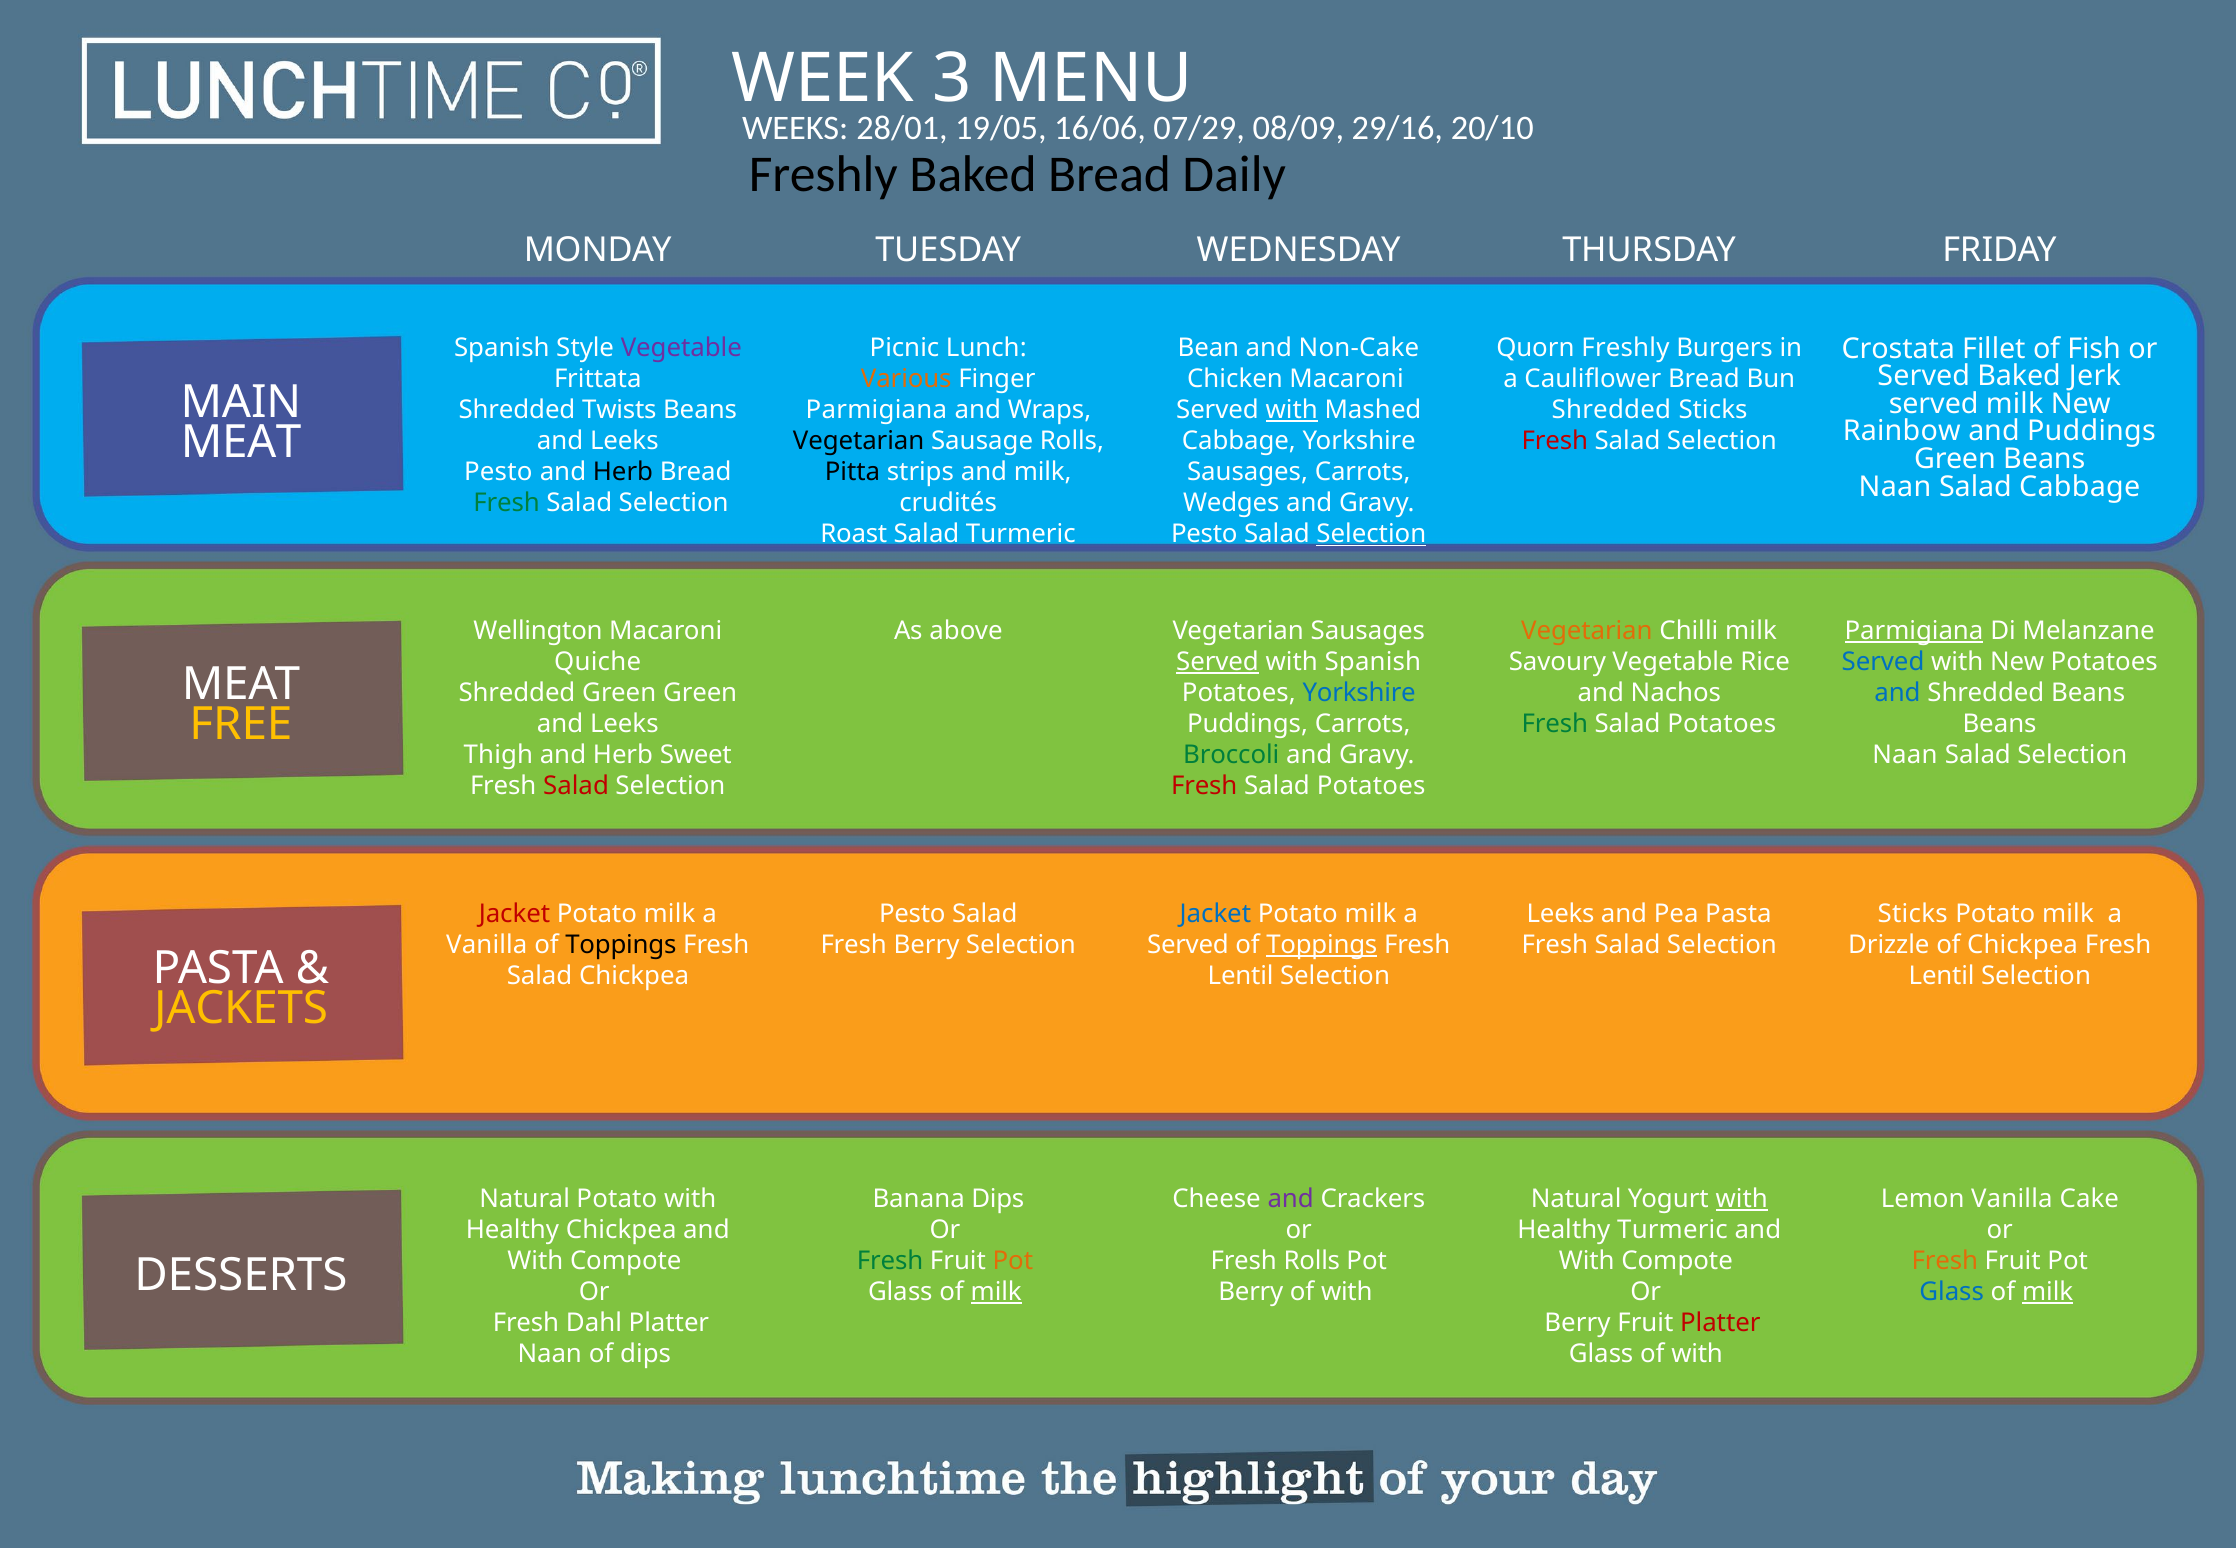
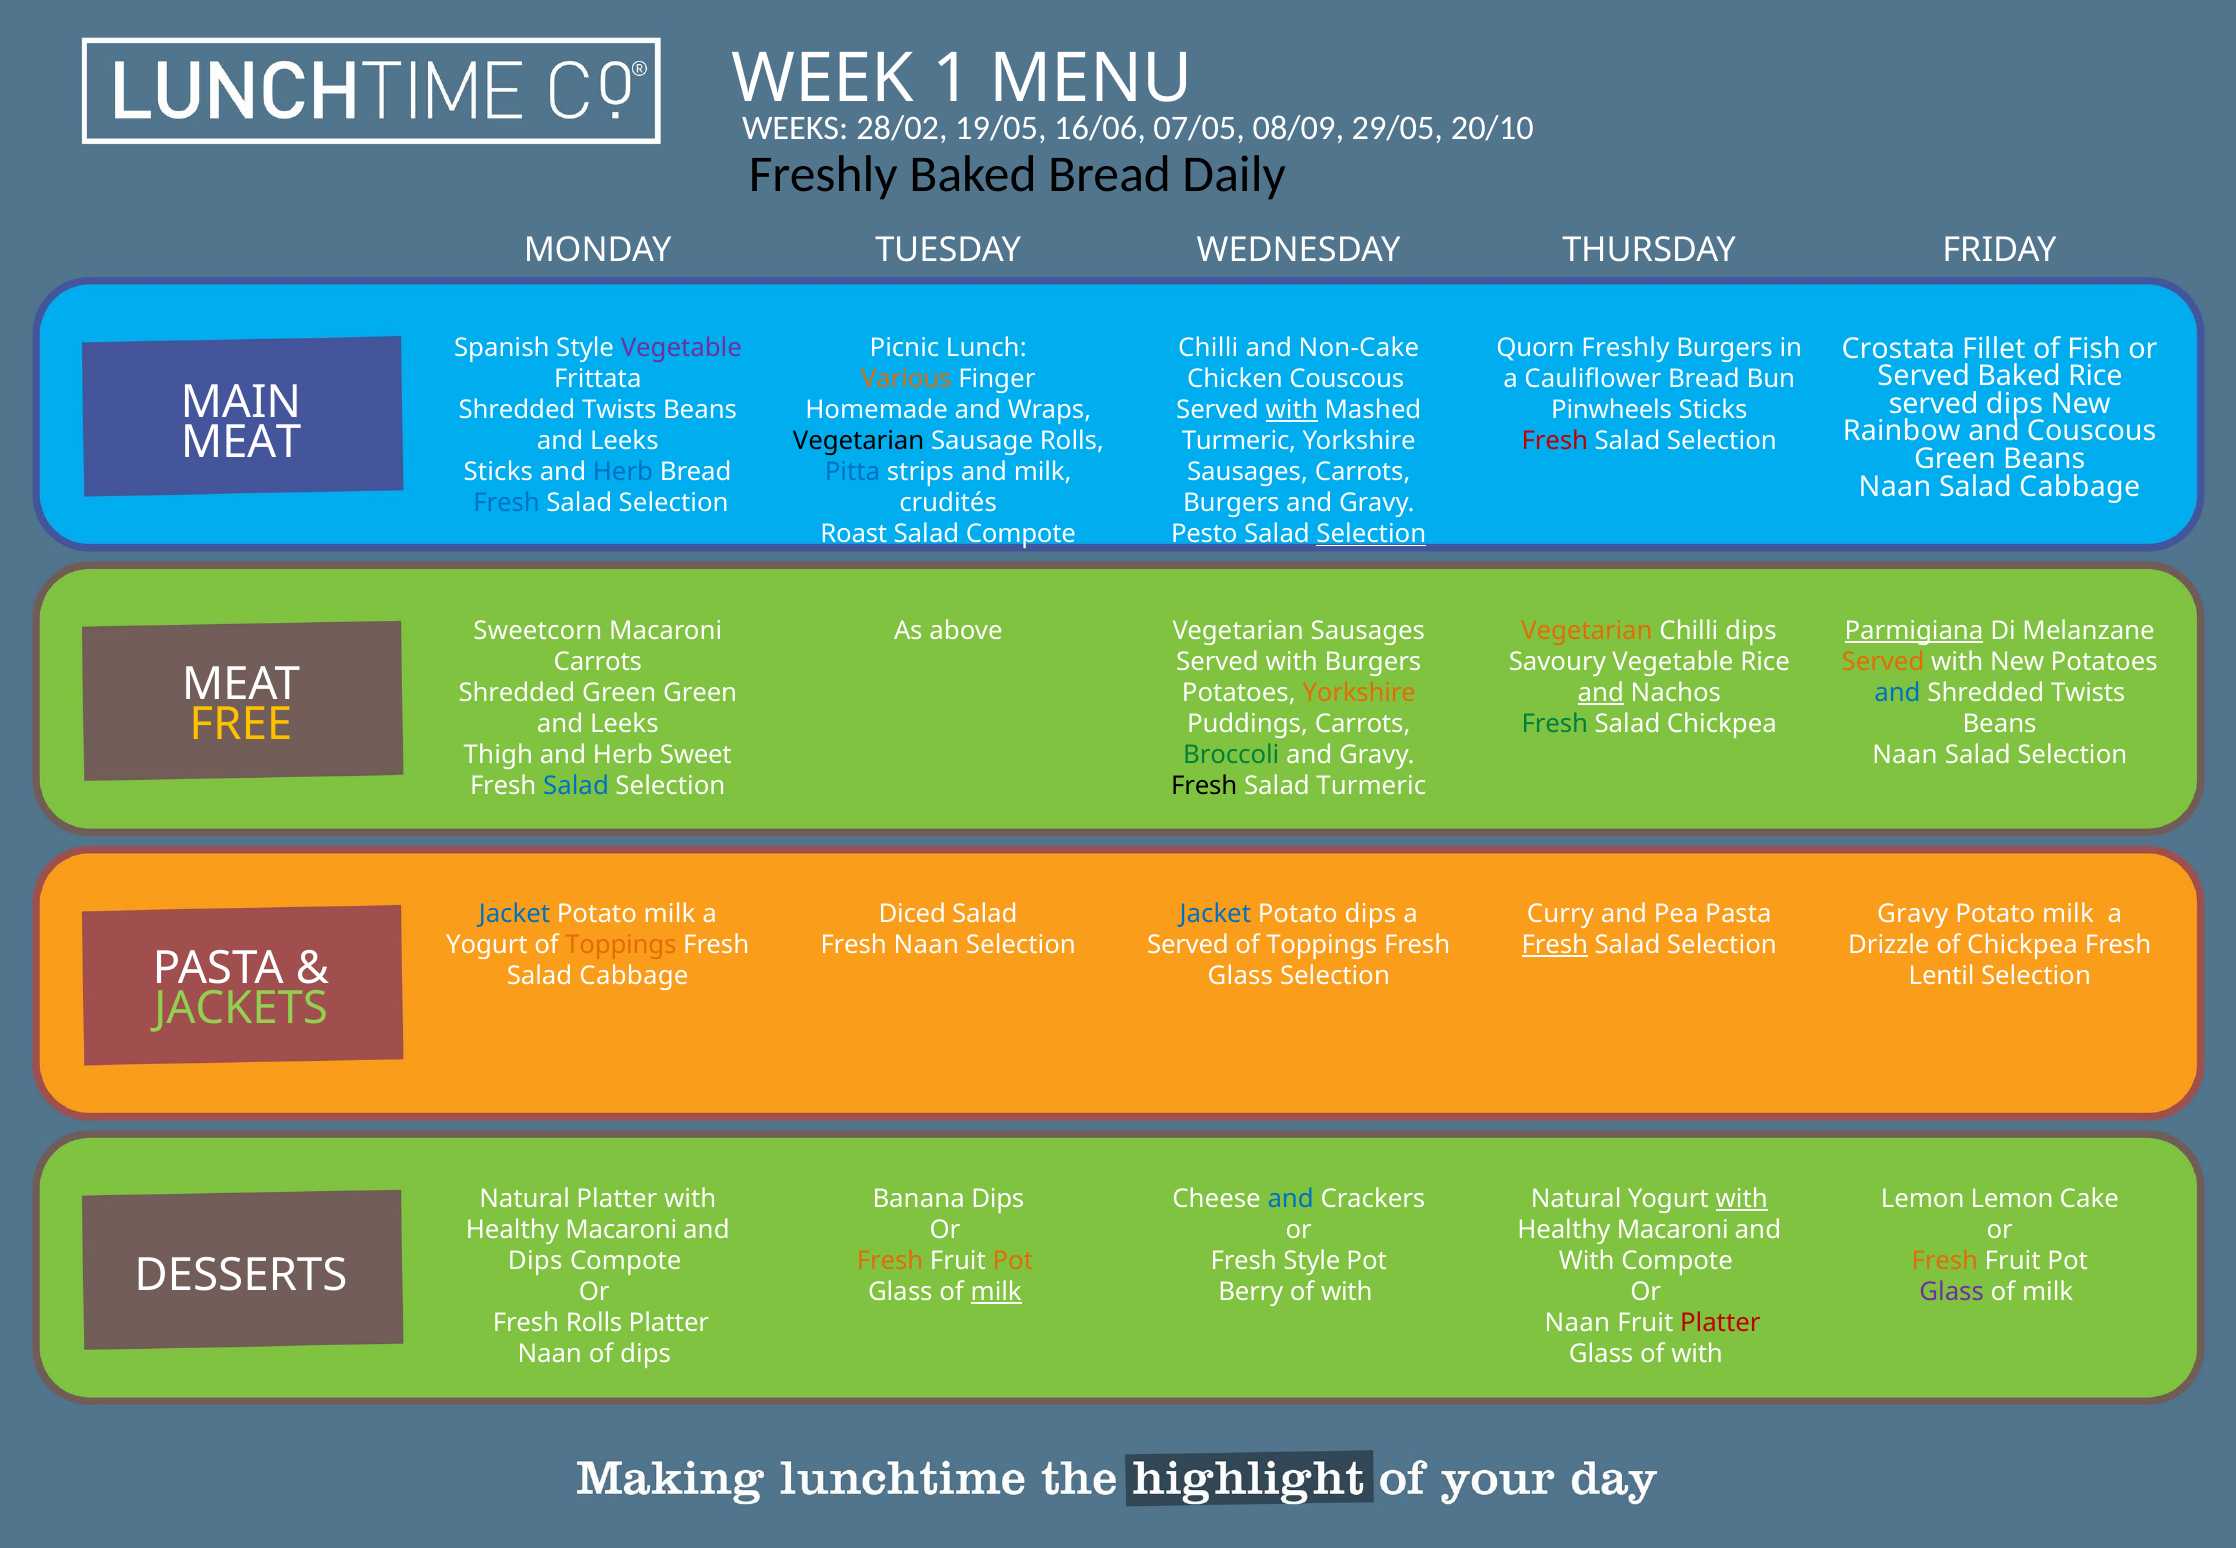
3: 3 -> 1 (952, 79)
28/01: 28/01 -> 28/02 (902, 128)
07/29: 07/29 -> 07/05 (1199, 128)
29/16: 29/16 -> 29/05 (1397, 128)
Bean: Bean -> Chilli (1208, 348)
Baked Jerk: Jerk -> Rice (2095, 376)
Chicken Macaroni: Macaroni -> Couscous (1347, 379)
served milk: milk -> dips (2015, 404)
Parmigiana: Parmigiana -> Homemade (877, 410)
Shredded: Shredded -> Pinwheels (1612, 410)
and Puddings: Puddings -> Couscous (2092, 431)
Cabbage: Cabbage -> Turmeric (1239, 441)
Pesto: Pesto -> Sticks (498, 472)
Herb colour: black -> blue (623, 472)
Pitta colour: black -> blue (852, 472)
Fresh colour: green -> blue (507, 503)
Wedges: Wedges -> Burgers (1231, 503)
Salad Turmeric: Turmeric -> Compote (1021, 534)
Wellington: Wellington -> Sweetcorn (538, 631)
Chilli milk: milk -> dips (1751, 631)
Quiche: Quiche -> Carrots (598, 662)
Served underline: present -> none (1218, 662)
with Spanish: Spanish -> Burgers (1373, 662)
Served colour: blue -> orange (1883, 662)
Yorkshire colour: blue -> orange (1359, 693)
and underline: none -> present (1601, 693)
Beans: Beans -> Twists (2088, 693)
Potatoes: Potatoes -> Chickpea (1722, 724)
Salad colour: red -> blue (576, 786)
Fresh colour: red -> black (1204, 786)
Potatoes: Potatoes -> Turmeric (1371, 786)
Jacket colour: red -> blue (514, 914)
Pesto: Pesto -> Diced (912, 914)
milk: milk -> dips (1370, 914)
Leeks: Leeks -> Curry (1560, 914)
Sticks: Sticks -> Gravy (1913, 914)
Vanilla: Vanilla -> Yogurt (487, 945)
Toppings colour: black -> orange (621, 945)
Fresh Berry: Berry -> Naan (926, 945)
Toppings underline: present -> none (1322, 945)
Fresh underline: none -> present (1555, 945)
Chickpea: Chickpea -> Cabbage (634, 976)
Lentil: Lentil -> Glass (1240, 976)
JACKETS colour: yellow -> light green (241, 1009)
Natural Potato: Potato -> Platter (617, 1199)
and colour: purple -> blue (1291, 1199)
Lemon Vanilla: Vanilla -> Lemon (2012, 1199)
Chickpea: Chickpea -> Macaroni (621, 1230)
Turmeric: Turmeric -> Macaroni (1673, 1230)
With: With -> Dips (535, 1261)
Fresh colour: green -> orange (890, 1261)
Fresh Rolls: Rolls -> Style (1312, 1261)
Glass colour: blue -> purple (1952, 1292)
milk underline: present -> none (2048, 1292)
Fresh Dahl: Dahl -> Rolls (594, 1323)
Berry: Berry -> Naan (1577, 1323)
